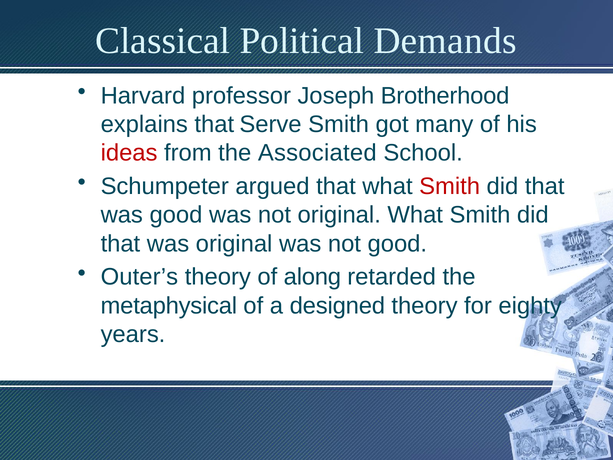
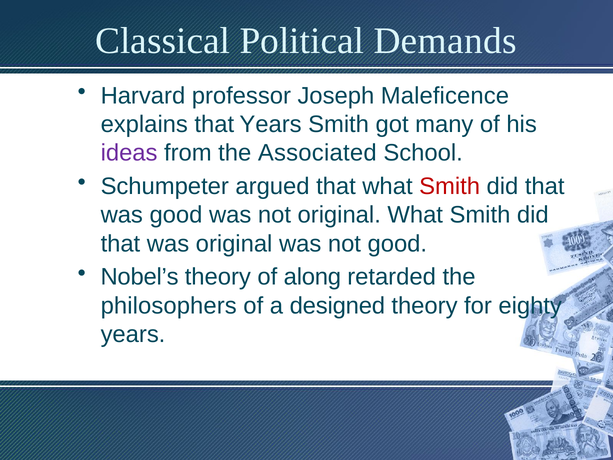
Brotherhood: Brotherhood -> Maleficence (445, 96)
that Serve: Serve -> Years (271, 124)
ideas colour: red -> purple (129, 153)
Outer’s: Outer’s -> Nobel’s (140, 277)
metaphysical: metaphysical -> philosophers (169, 306)
